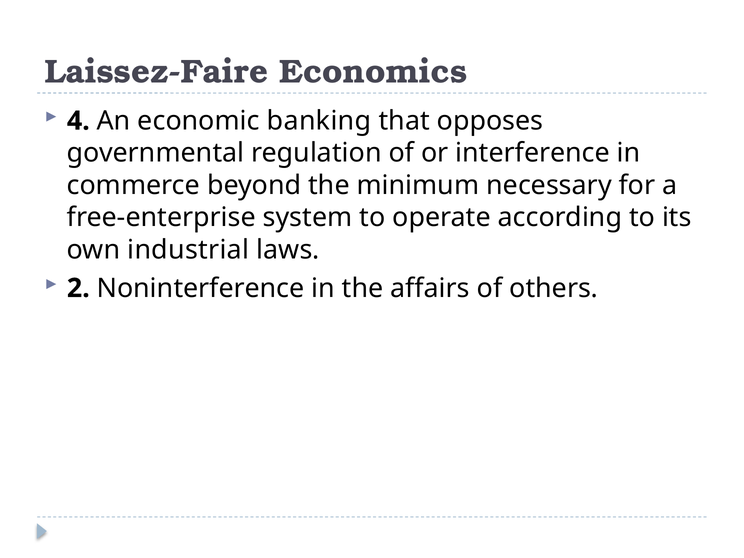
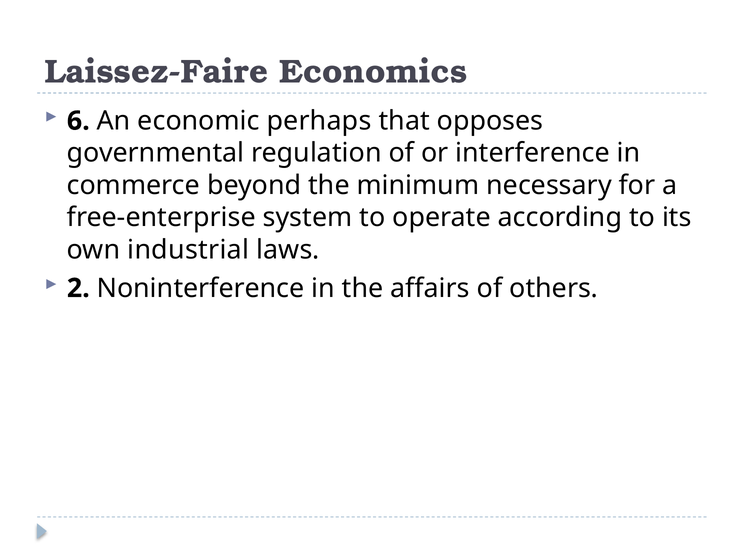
4: 4 -> 6 (78, 121)
banking: banking -> perhaps (319, 121)
